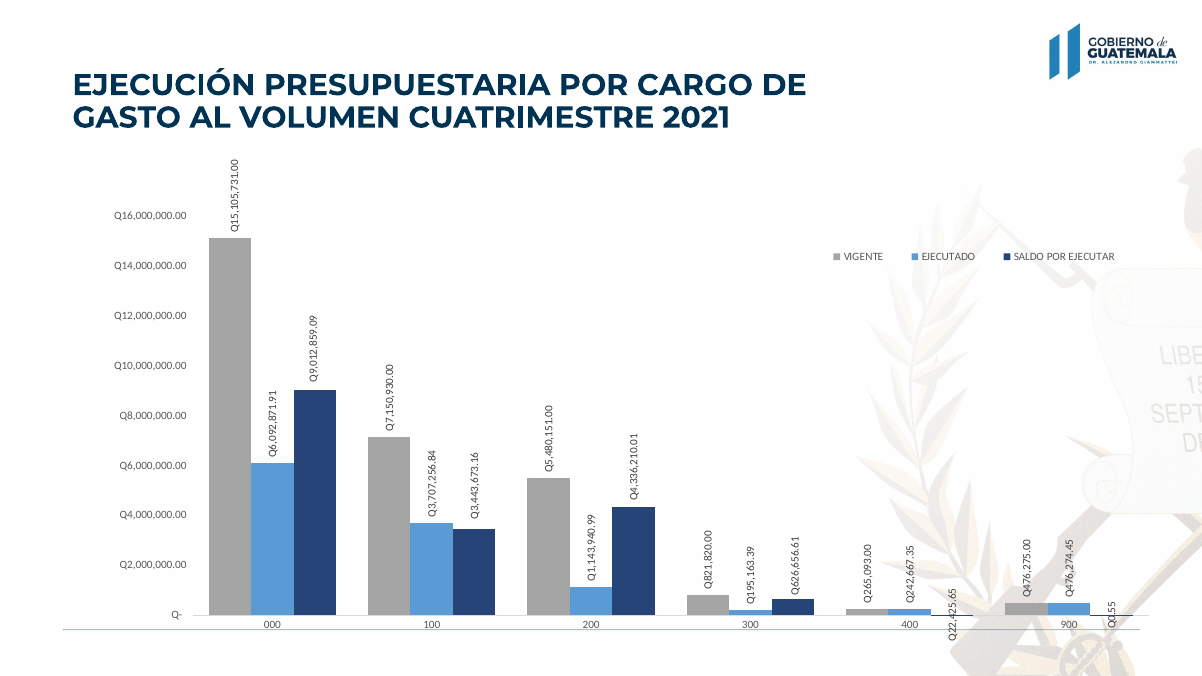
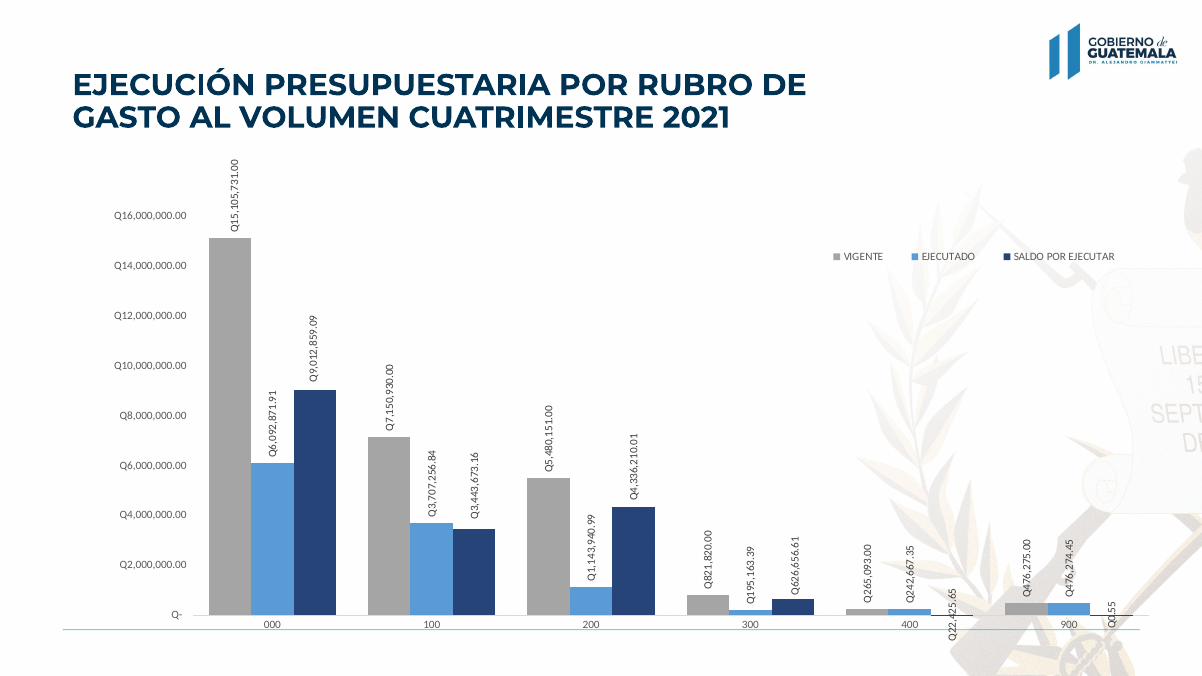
CARGO: CARGO -> RUBRO (695, 85)
